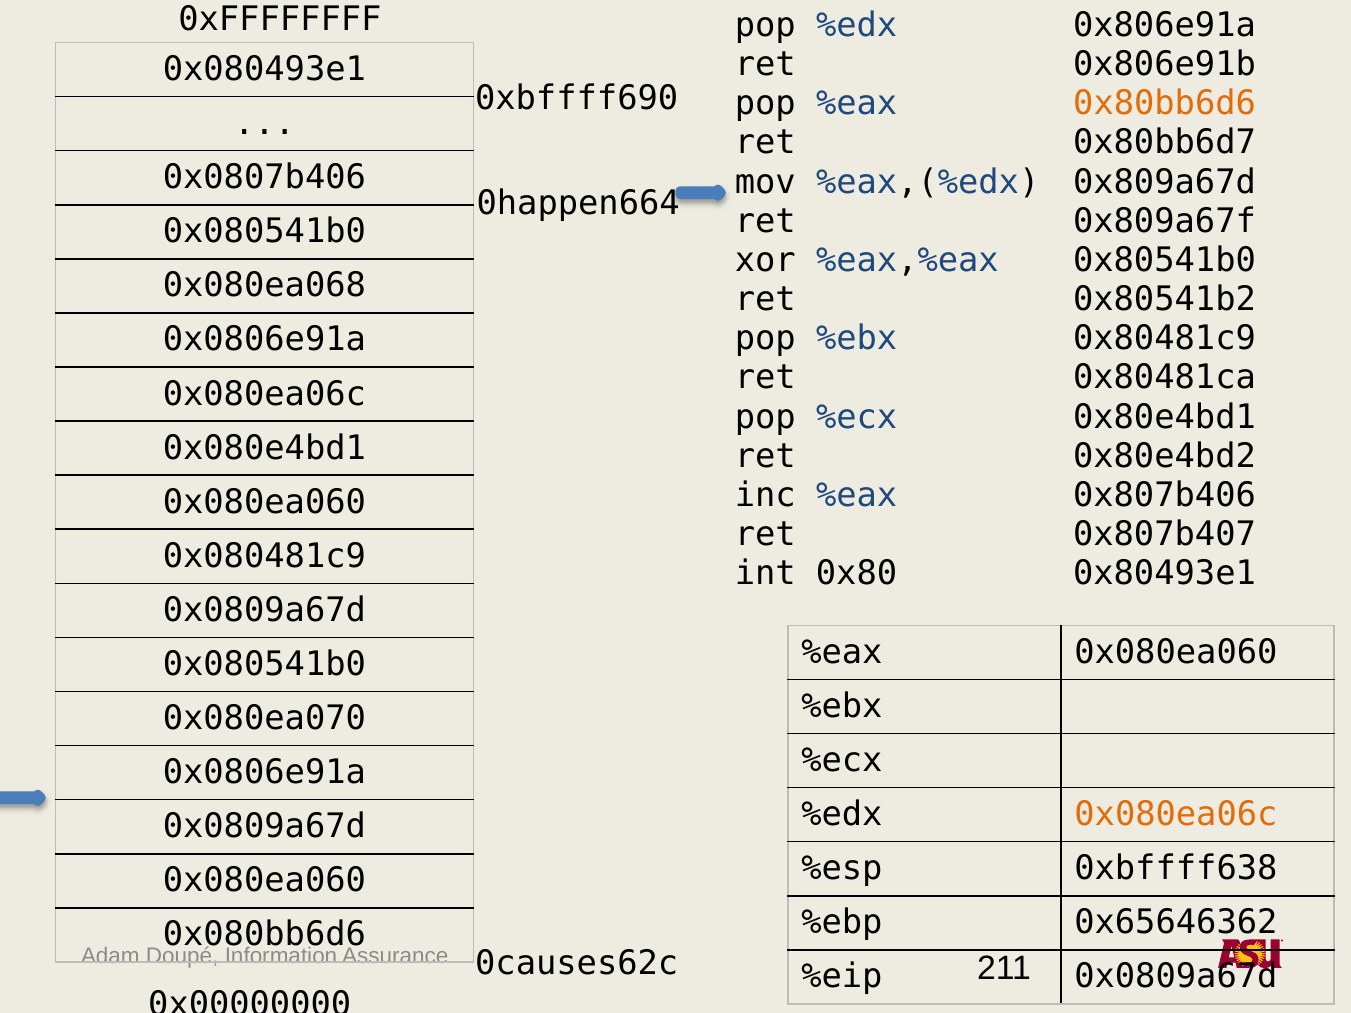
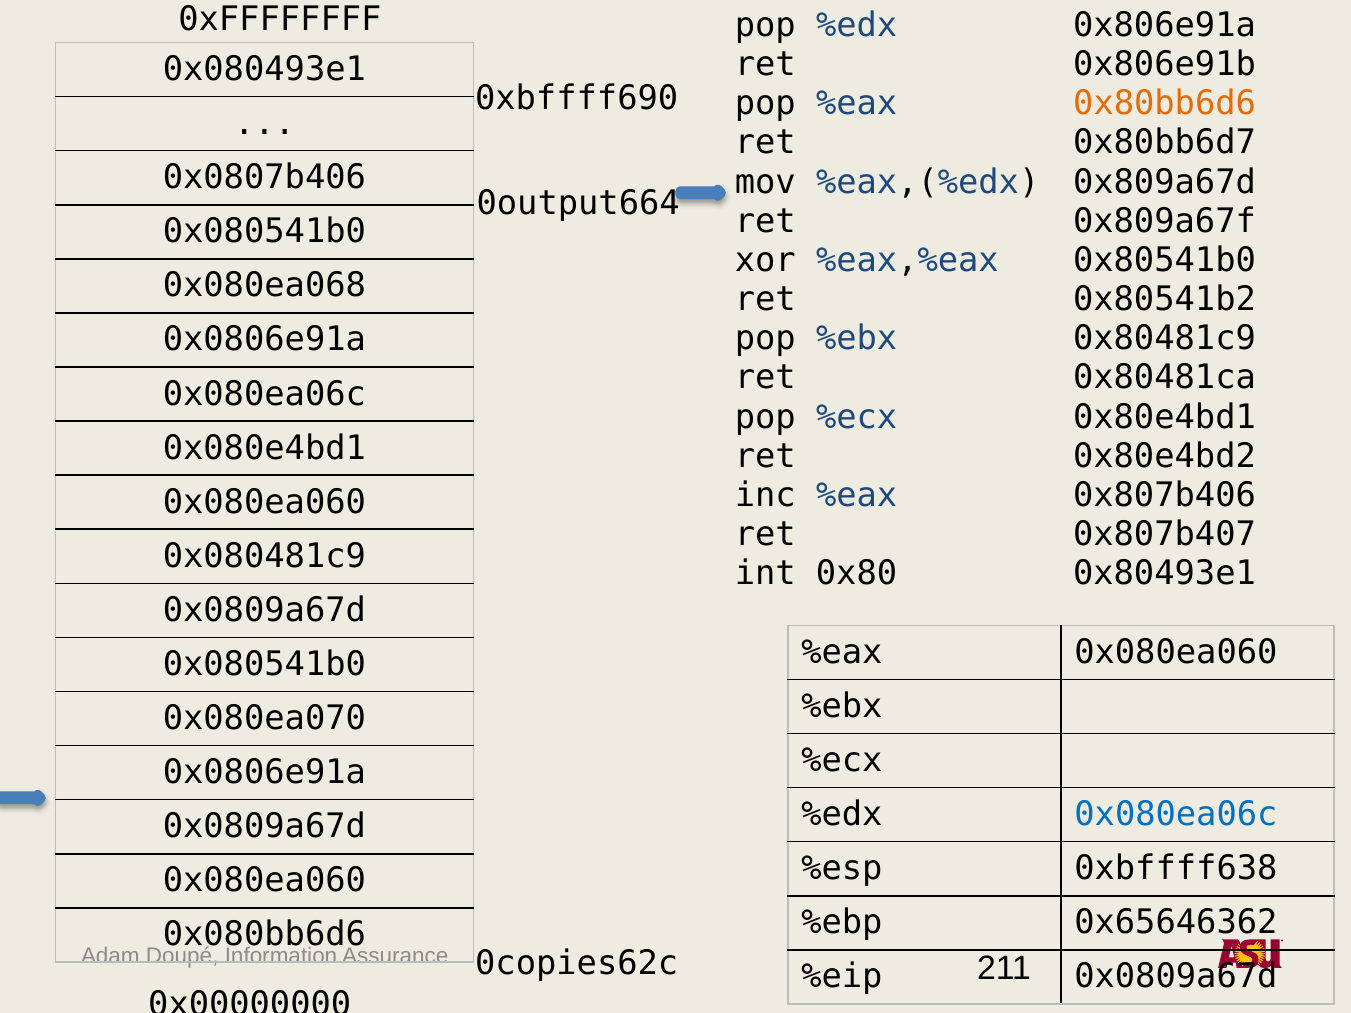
0happen664: 0happen664 -> 0output664 (578, 203)
0x080ea06c colour: orange -> blue (1176, 815)
0causes62c: 0causes62c -> 0copies62c (577, 963)
